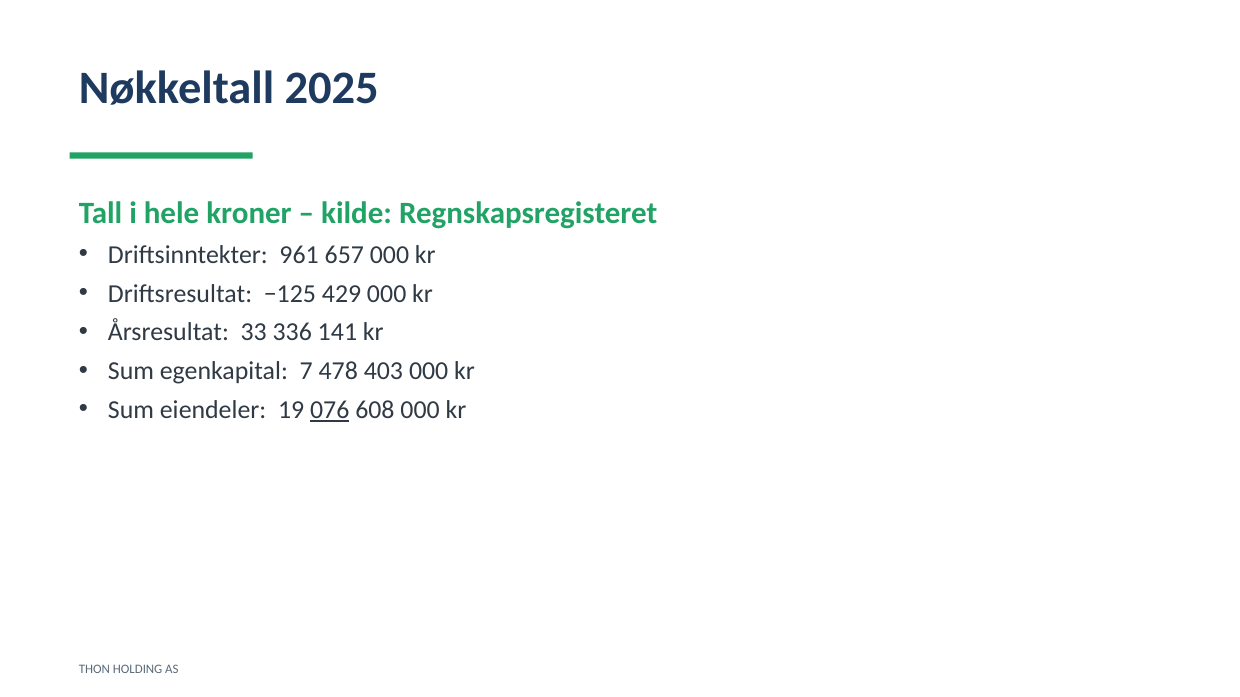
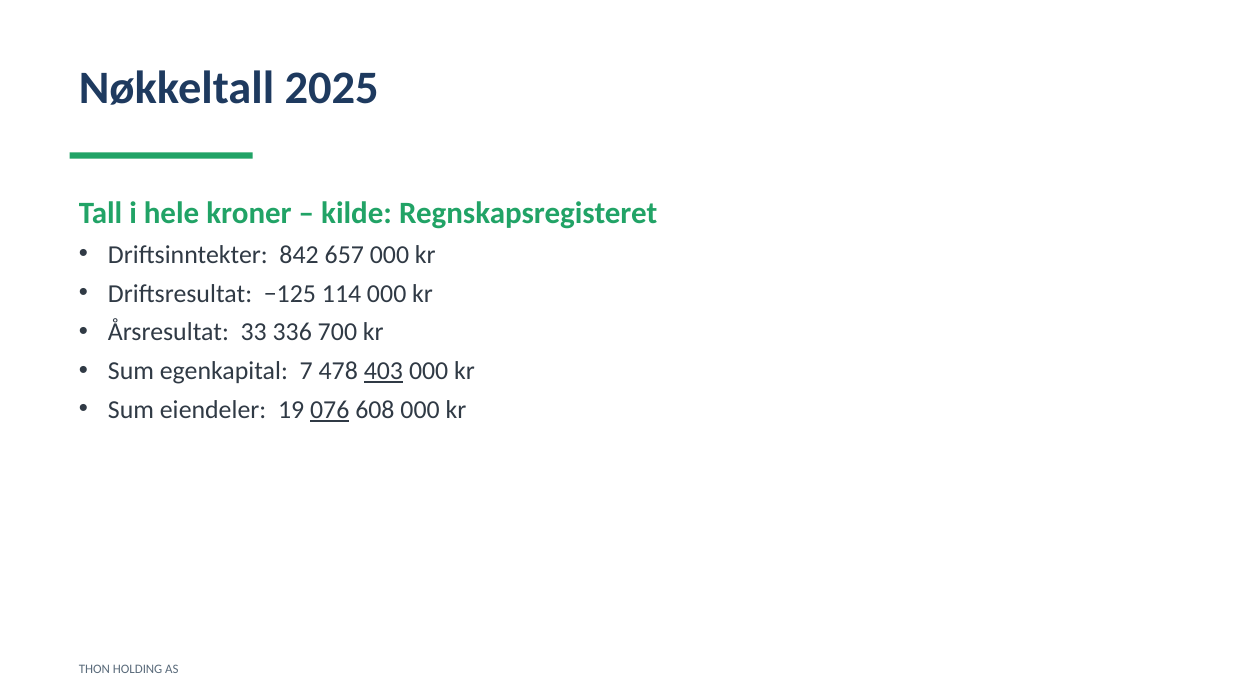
961: 961 -> 842 (299, 255)
429: 429 -> 114 (342, 294)
141: 141 -> 700 (337, 333)
403 underline: none -> present (383, 371)
